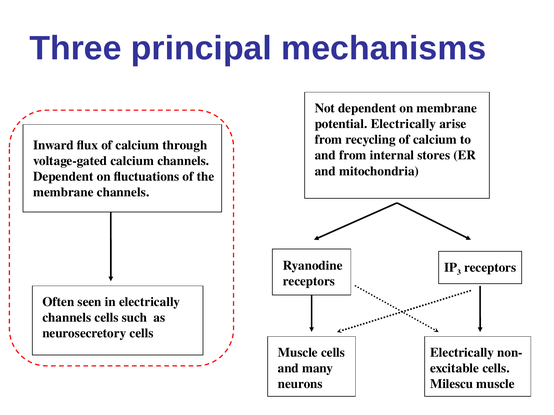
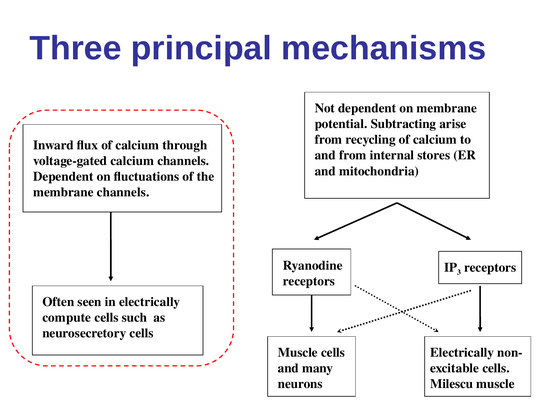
potential Electrically: Electrically -> Subtracting (403, 124)
channels: channels -> compute (67, 318)
